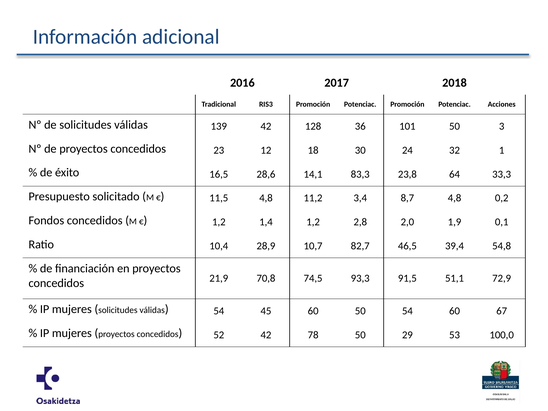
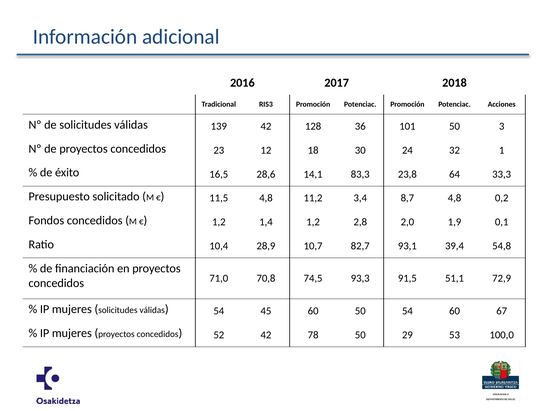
46,5: 46,5 -> 93,1 (407, 246)
21,9: 21,9 -> 71,0 (219, 278)
